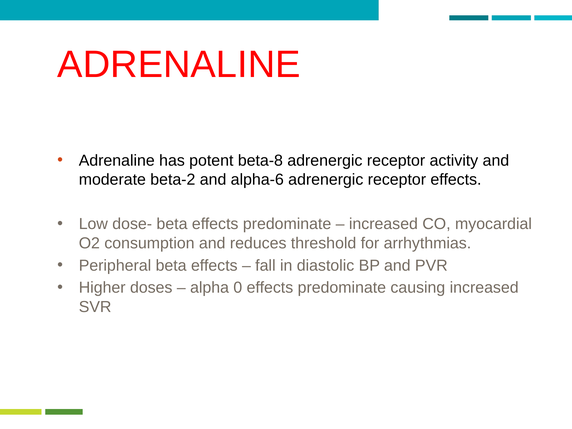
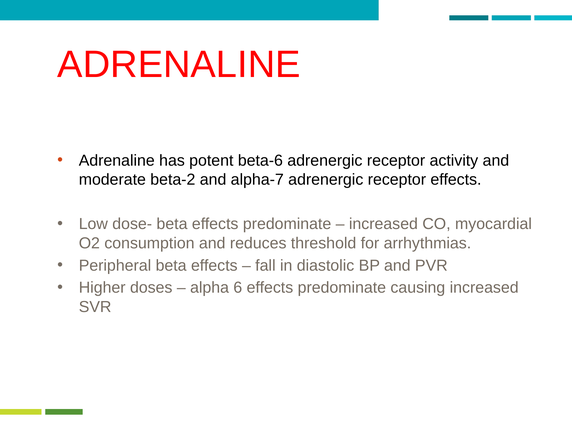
beta-8: beta-8 -> beta-6 (260, 160)
alpha-6: alpha-6 -> alpha-7 (257, 180)
0: 0 -> 6 (238, 288)
